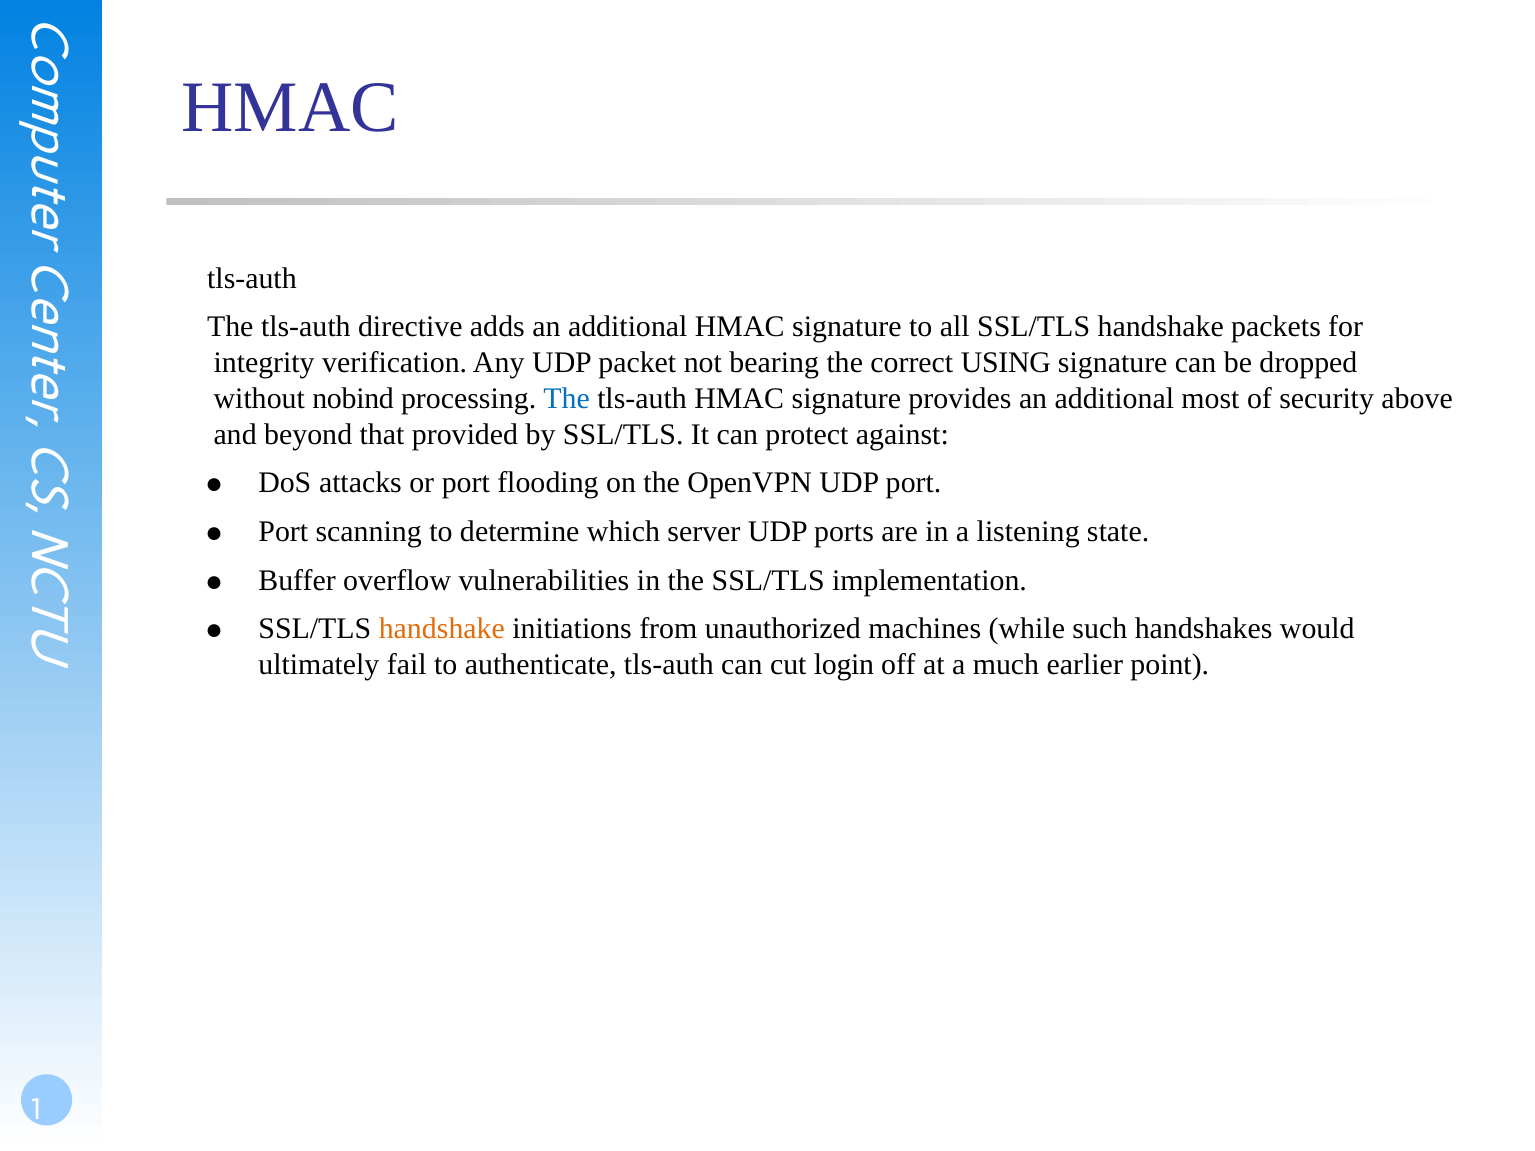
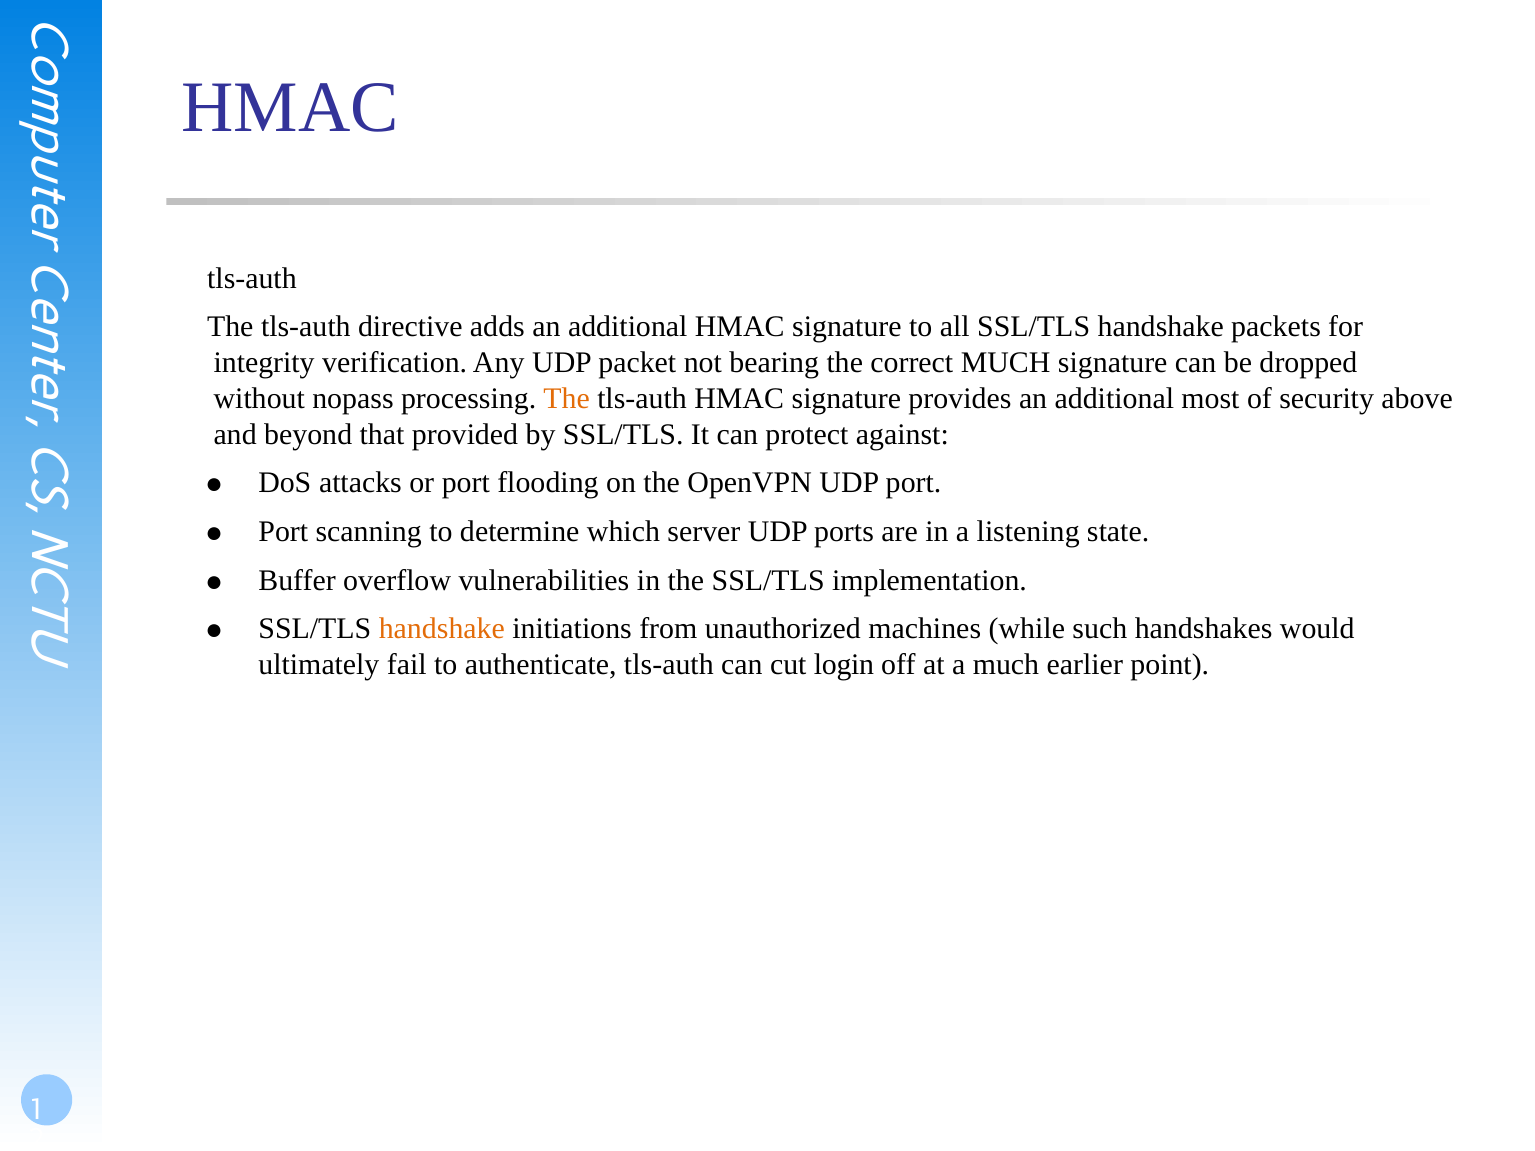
correct USING: USING -> MUCH (1006, 363)
nobind: nobind -> nopass (353, 399)
The colour: blue -> orange (567, 399)
